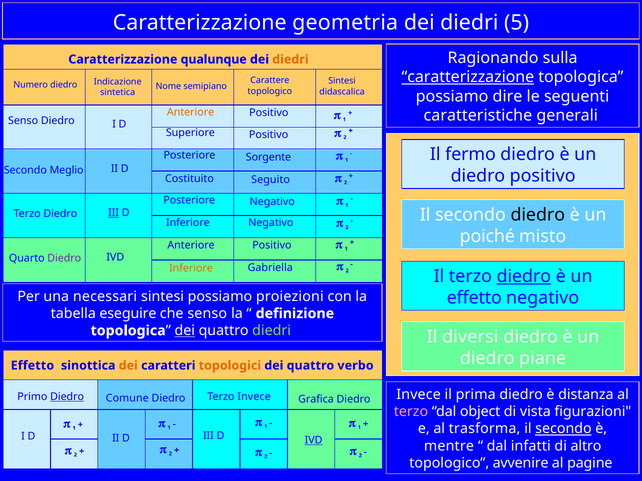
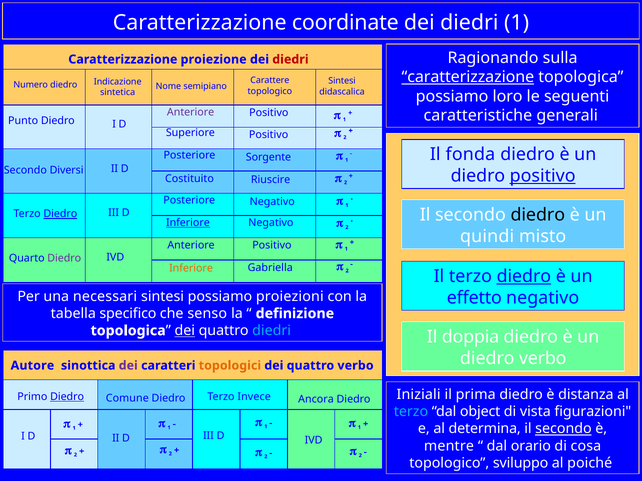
geometria: geometria -> coordinate (345, 23)
diedri 5: 5 -> 1 (517, 23)
qualunque: qualunque -> proiezione (214, 59)
diedri colour: orange -> red (290, 59)
dire: dire -> loro (508, 97)
Anteriore colour: orange -> purple (191, 112)
Senso: Senso -> Punto (23, 121)
fermo: fermo -> fonda (470, 155)
Meglio: Meglio -> Diversi (67, 170)
positivo underline: none -> present (543, 176)
Seguito: Seguito -> Riuscire (271, 180)
III underline: present -> none (114, 213)
Diedro underline: none -> present (60, 214)
Inferiore underline: none -> present (188, 223)
poiché: poiché -> quindi (487, 236)
eseguire: eseguire -> specifico (128, 314)
diedri colour: light green -> light blue (272, 331)
diversi: diversi -> doppia (471, 337)
diedro piane: piane -> verbo (543, 359)
Effetto: Effetto -> Autore (32, 366)
dei colour: orange -> purple (128, 366)
Invece: Invece -> Iniziali (419, 395)
Grafica: Grafica -> Ancora (316, 400)
terzo colour: pink -> light blue (411, 412)
trasforma: trasforma -> determina (485, 429)
IVD underline: present -> none (314, 441)
infatti: infatti -> orario (531, 446)
altro: altro -> cosa (586, 446)
avvenire: avvenire -> sviluppo (521, 463)
pagine: pagine -> poiché (590, 463)
